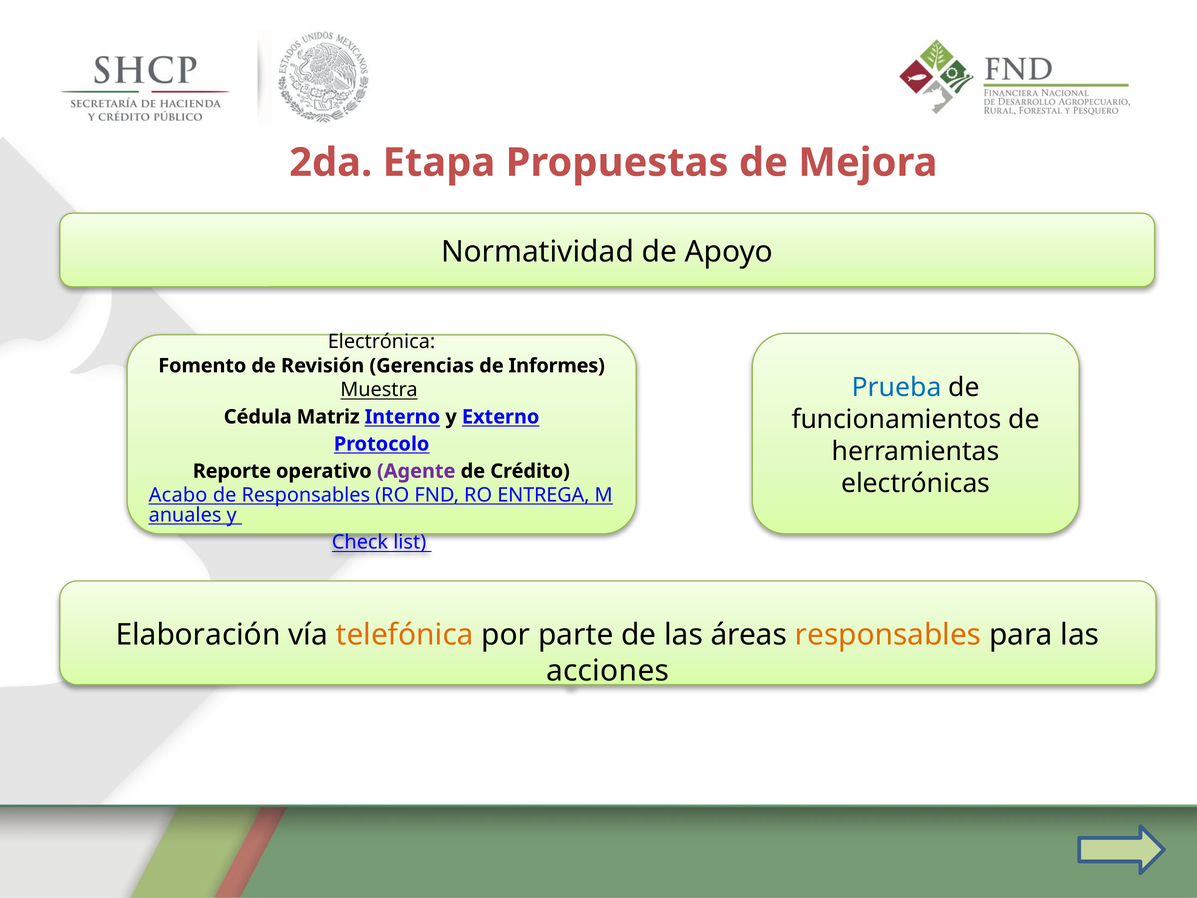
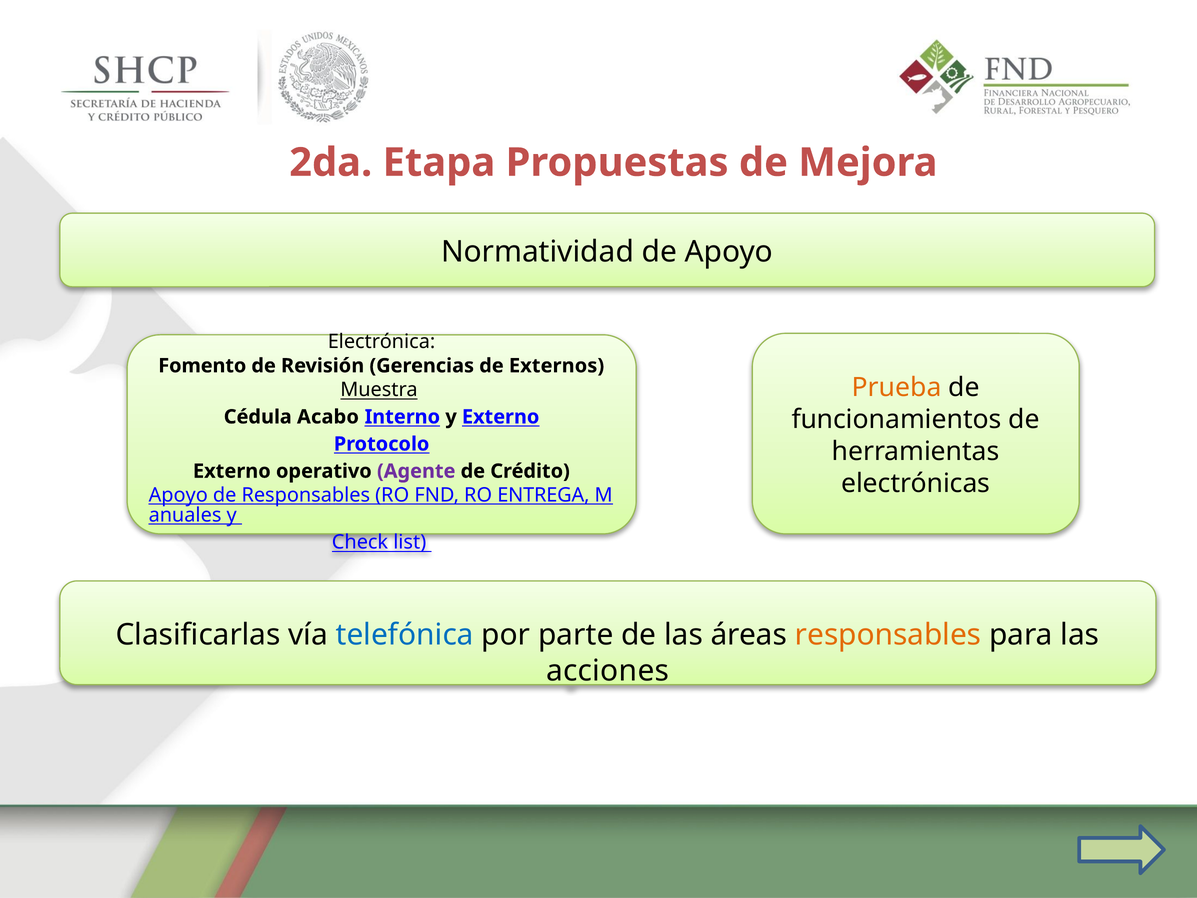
Informes: Informes -> Externos (557, 366)
Prueba colour: blue -> orange (897, 387)
Matriz: Matriz -> Acabo (328, 417)
Reporte: Reporte -> Externo (232, 471)
Acabo: Acabo -> Apoyo (178, 495)
Elaboración: Elaboración -> Clasificarlas (198, 635)
telefónica colour: orange -> blue (405, 635)
